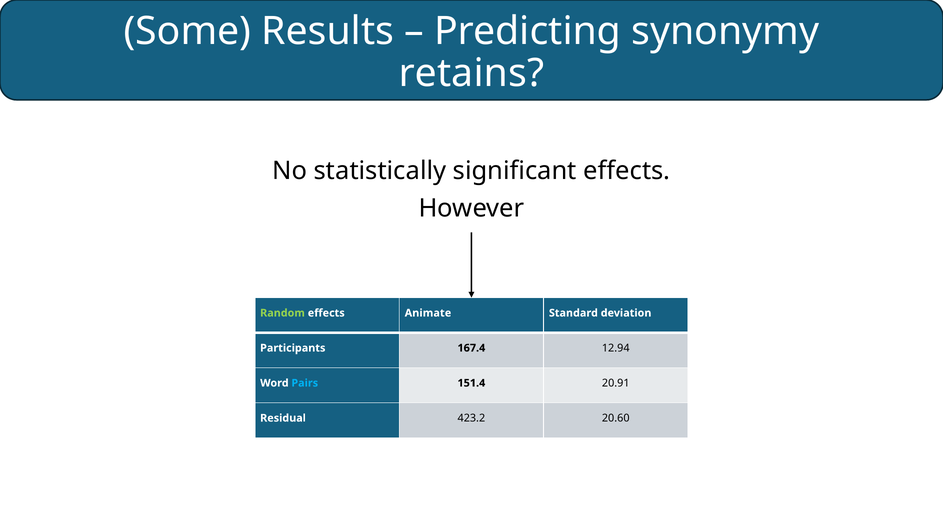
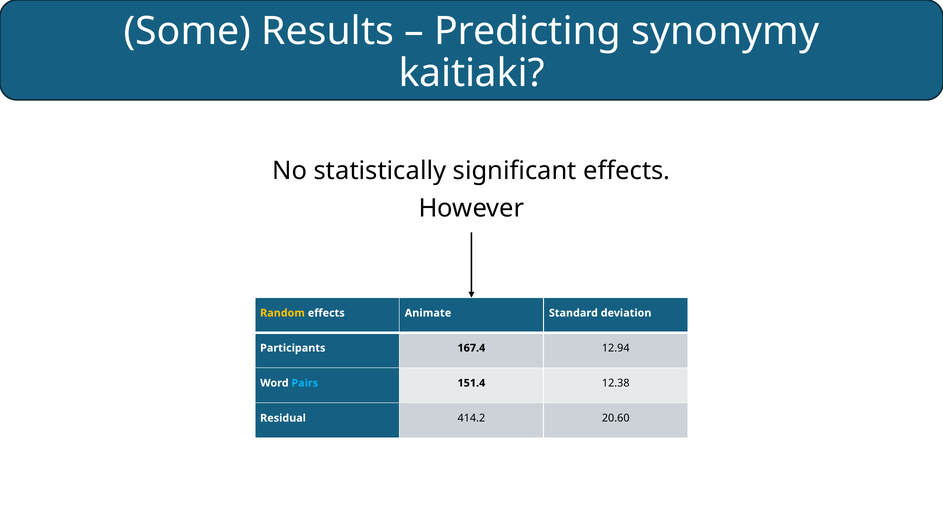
retains: retains -> kaitiaki (472, 74)
Random colour: light green -> yellow (283, 313)
20.91: 20.91 -> 12.38 (616, 383)
423.2: 423.2 -> 414.2 (471, 418)
